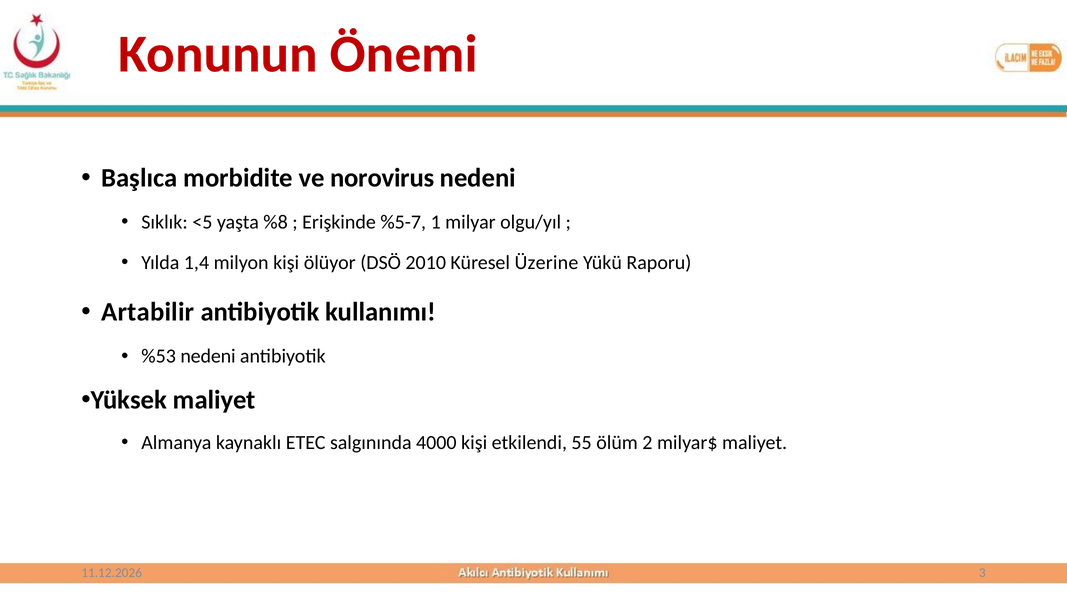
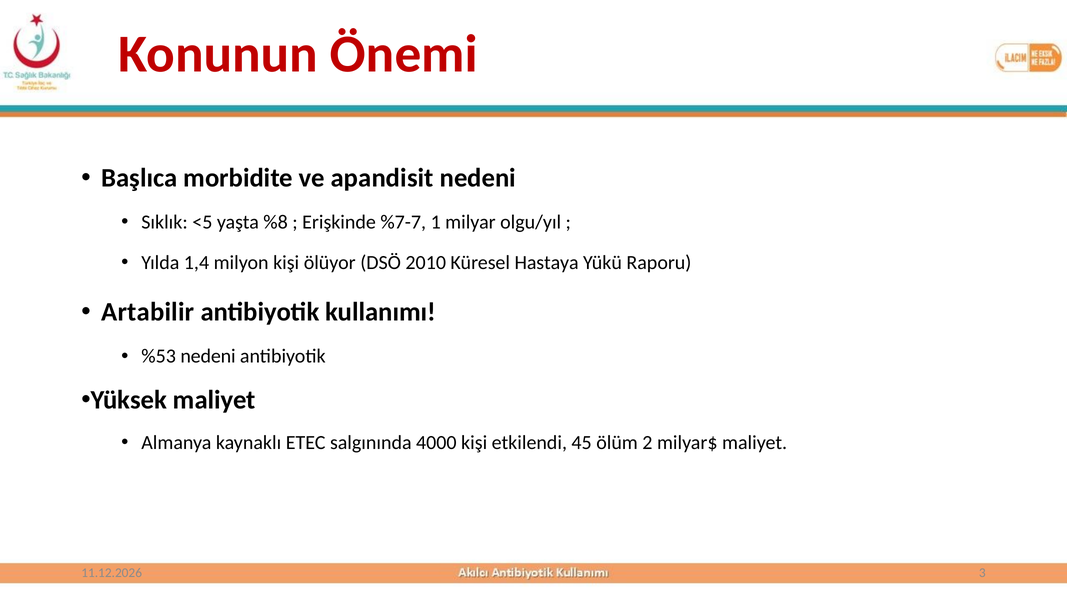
norovirus: norovirus -> apandisit (382, 178)
%5-7: %5-7 -> %7-7 (403, 222)
Üzerine: Üzerine -> Hastaya (547, 263)
55: 55 -> 45 (582, 443)
